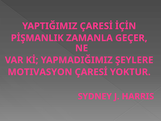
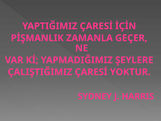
MOTIVASYON: MOTIVASYON -> ÇALIŞTIĞIMIZ (40, 72)
